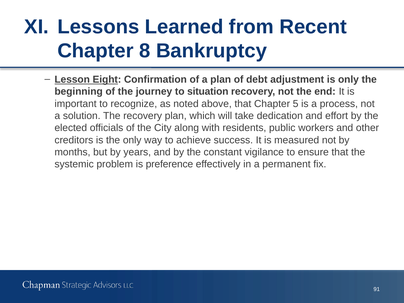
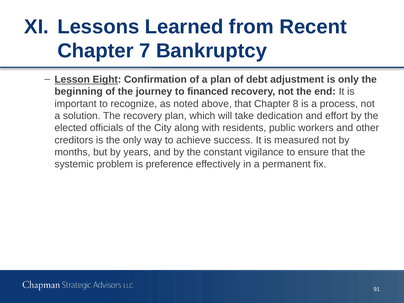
8: 8 -> 7 (145, 51)
situation: situation -> financed (208, 92)
5: 5 -> 8 (296, 104)
